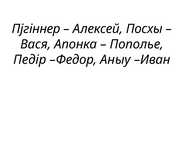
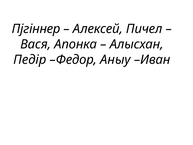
Посхы: Посхы -> Пичел (144, 29)
Пополье: Пополье -> Алысхан (137, 44)
